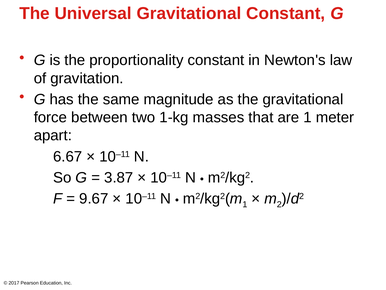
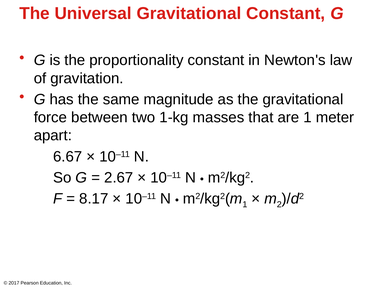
3.87: 3.87 -> 2.67 (119, 177)
9.67: 9.67 -> 8.17 (94, 198)
